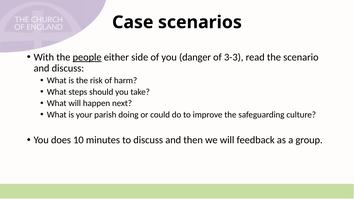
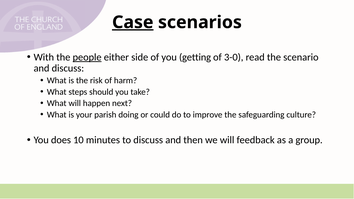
Case underline: none -> present (133, 22)
danger: danger -> getting (195, 57)
3-3: 3-3 -> 3-0 (234, 57)
